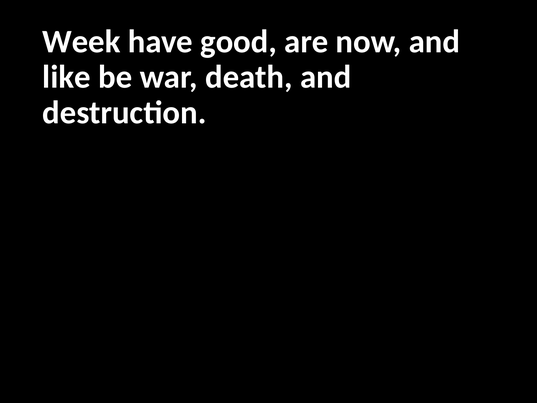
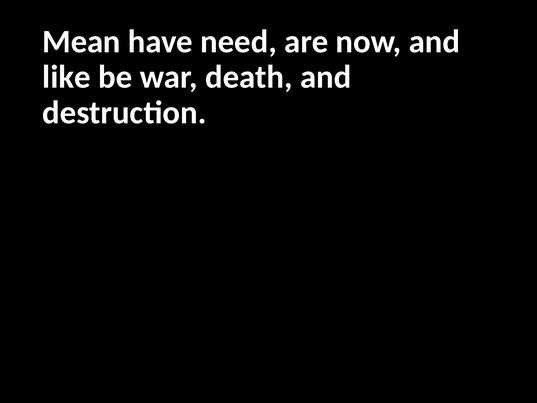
Week: Week -> Mean (81, 42)
good: good -> need (239, 42)
